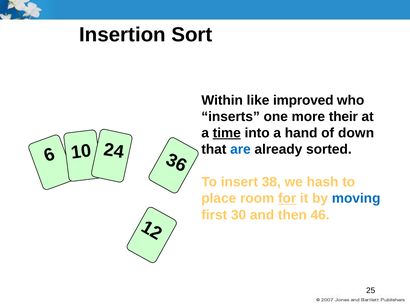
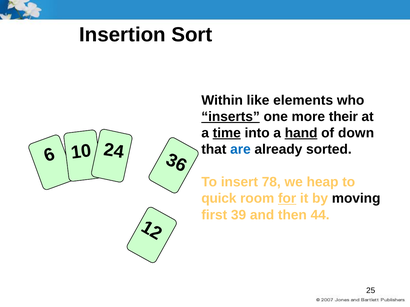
improved: improved -> elements (303, 100)
inserts underline: none -> present (231, 117)
hand underline: none -> present (301, 133)
38: 38 -> 78 (271, 182)
hash: hash -> heap (323, 182)
place: place -> quick (219, 199)
moving colour: blue -> black (356, 199)
30: 30 -> 39 (239, 215)
46: 46 -> 44 (320, 215)
